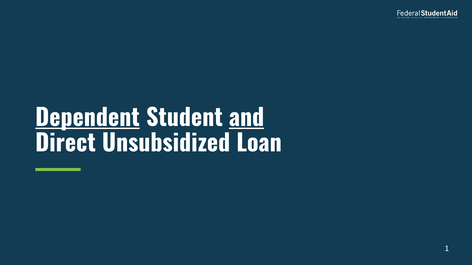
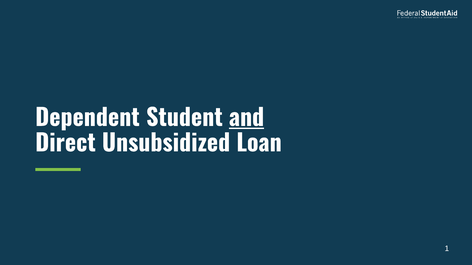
Dependent underline: present -> none (87, 118)
